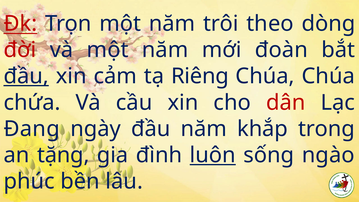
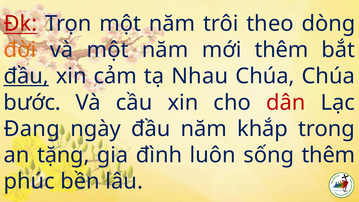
đời colour: red -> orange (20, 50)
mới đoàn: đoàn -> thêm (282, 50)
Riêng: Riêng -> Nhau (200, 76)
chứa: chứa -> bước (32, 102)
luôn underline: present -> none (213, 155)
sống ngào: ngào -> thêm (328, 155)
